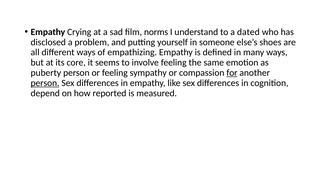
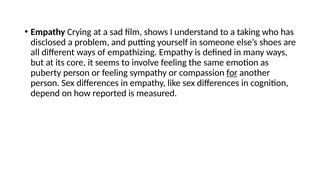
norms: norms -> shows (156, 32)
dated: dated -> taking (248, 32)
person underline: present -> none (45, 83)
